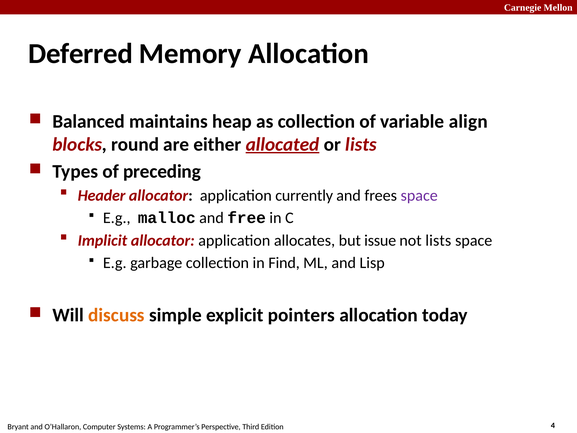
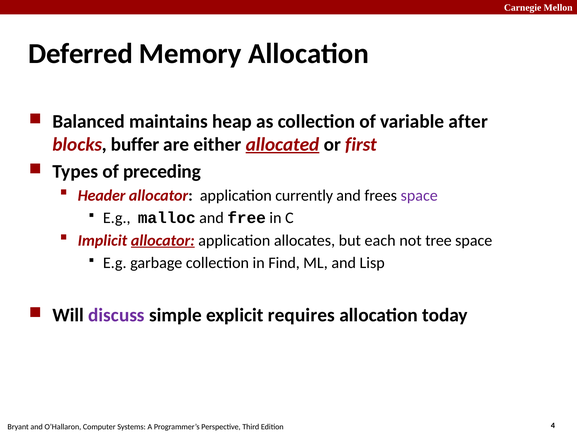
align: align -> after (468, 121)
round: round -> buffer (135, 144)
or lists: lists -> first (361, 144)
allocator underline: none -> present (163, 240)
issue: issue -> each (380, 240)
not lists: lists -> tree (438, 240)
discuss colour: orange -> purple (116, 315)
pointers: pointers -> requires (301, 315)
